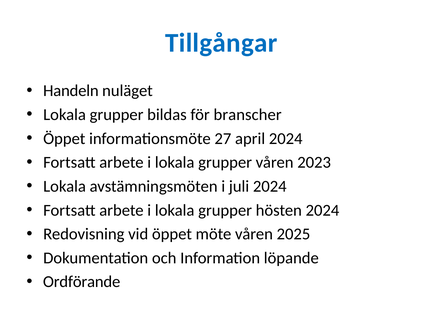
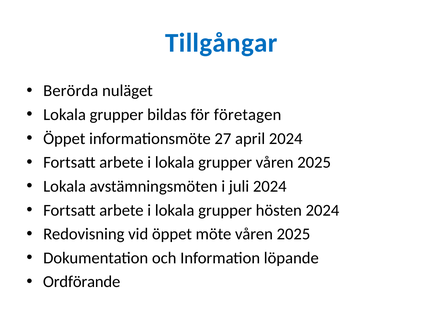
Handeln: Handeln -> Berörda (71, 91)
branscher: branscher -> företagen (248, 115)
grupper våren 2023: 2023 -> 2025 (314, 163)
